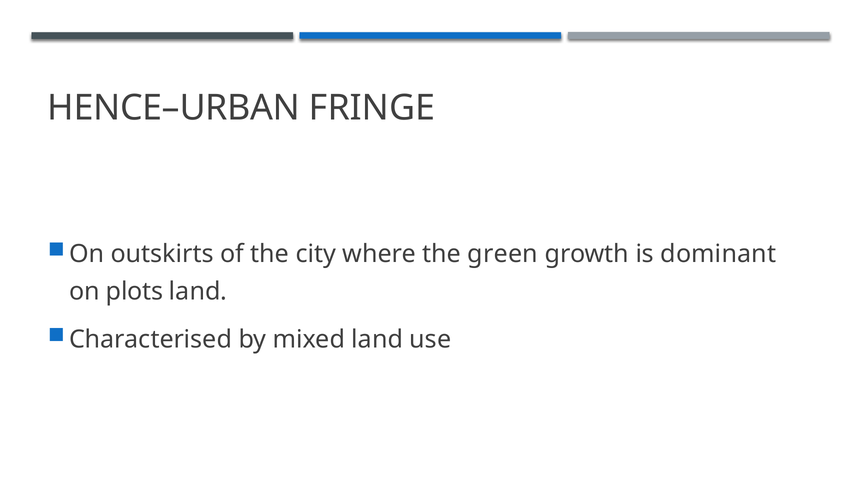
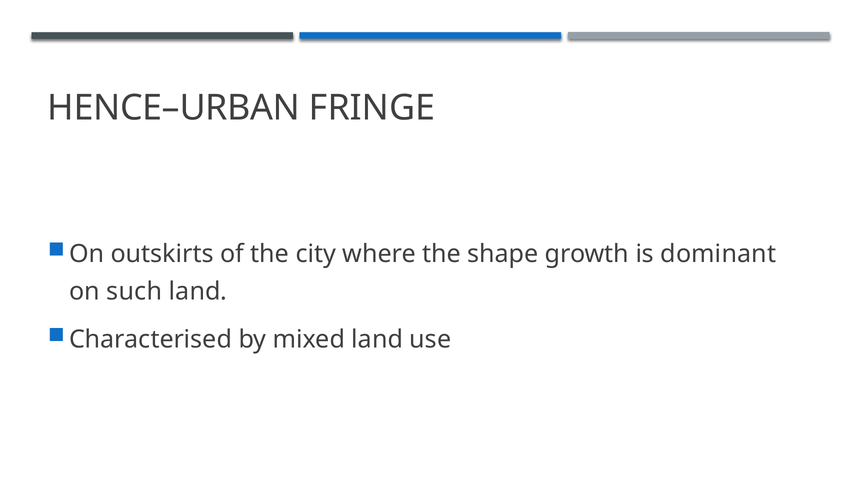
green: green -> shape (503, 254)
plots: plots -> such (134, 292)
